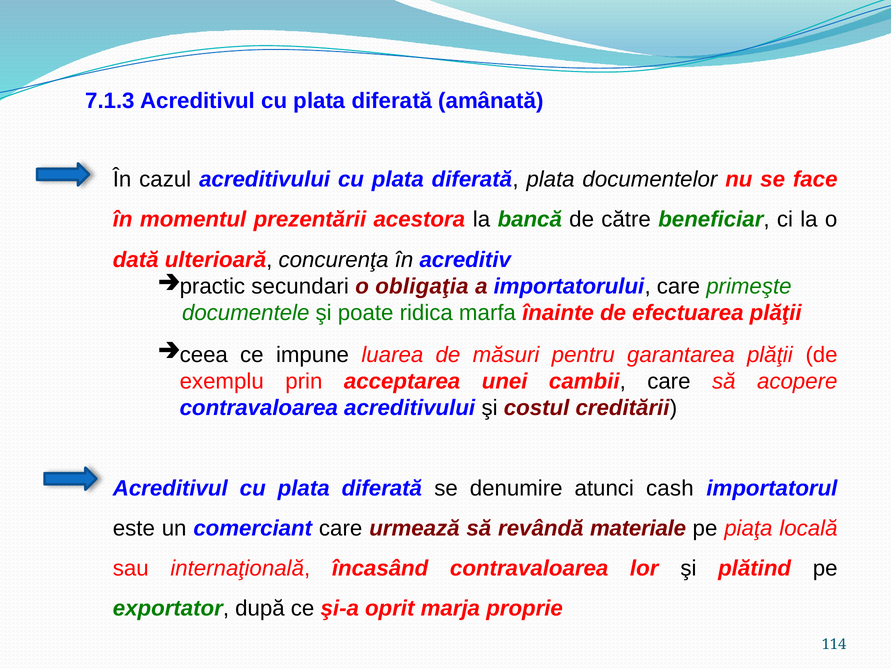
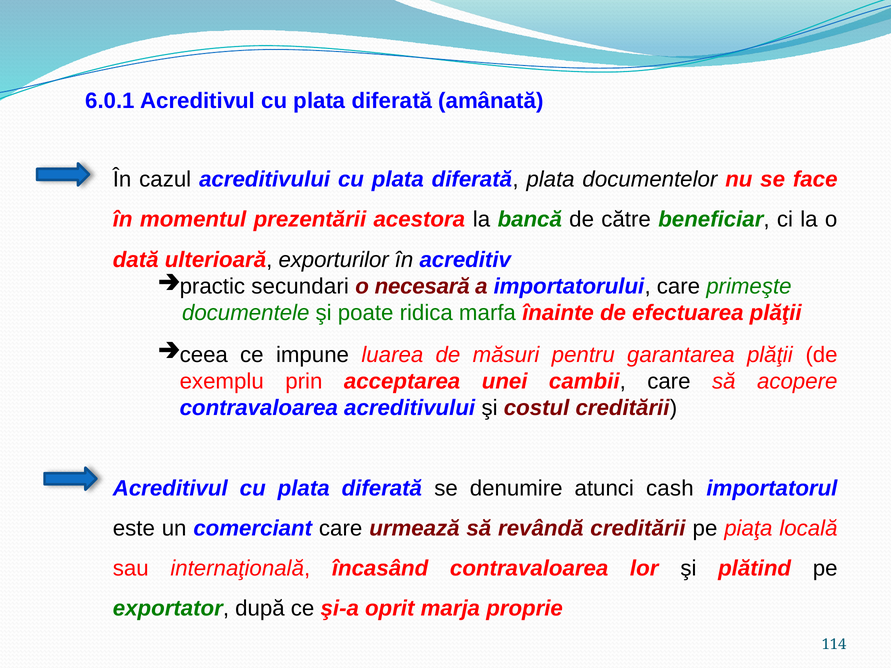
7.1.3: 7.1.3 -> 6.0.1 (110, 101)
concurenţa: concurenţa -> exporturilor (334, 260)
obligaţia: obligaţia -> necesară (422, 287)
revândă materiale: materiale -> creditării (638, 529)
